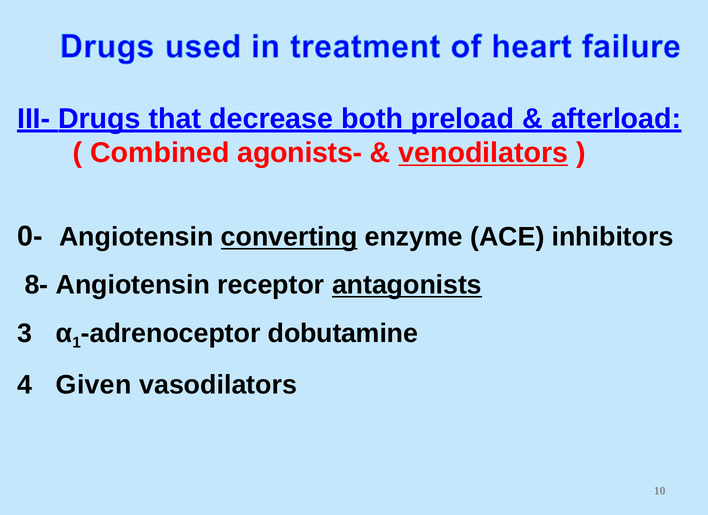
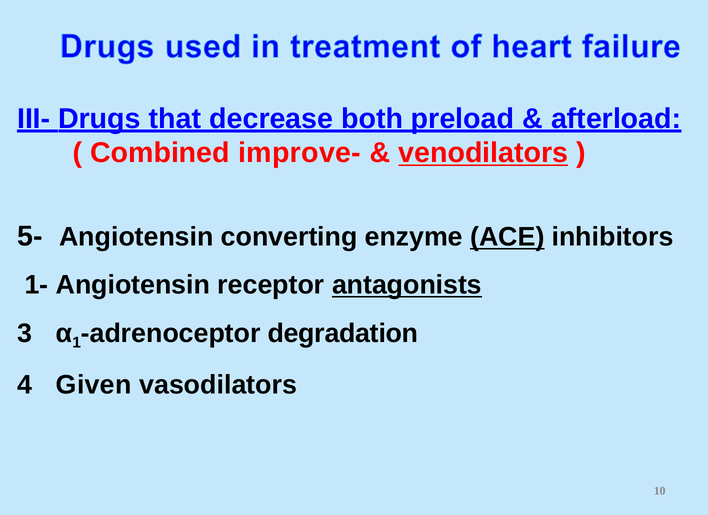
agonists-: agonists- -> improve- (300, 153)
0-: 0- -> 5- (30, 237)
converting underline: present -> none (289, 237)
ACE underline: none -> present (507, 237)
8-: 8- -> 1- (36, 285)
dobutamine: dobutamine -> degradation (343, 333)
